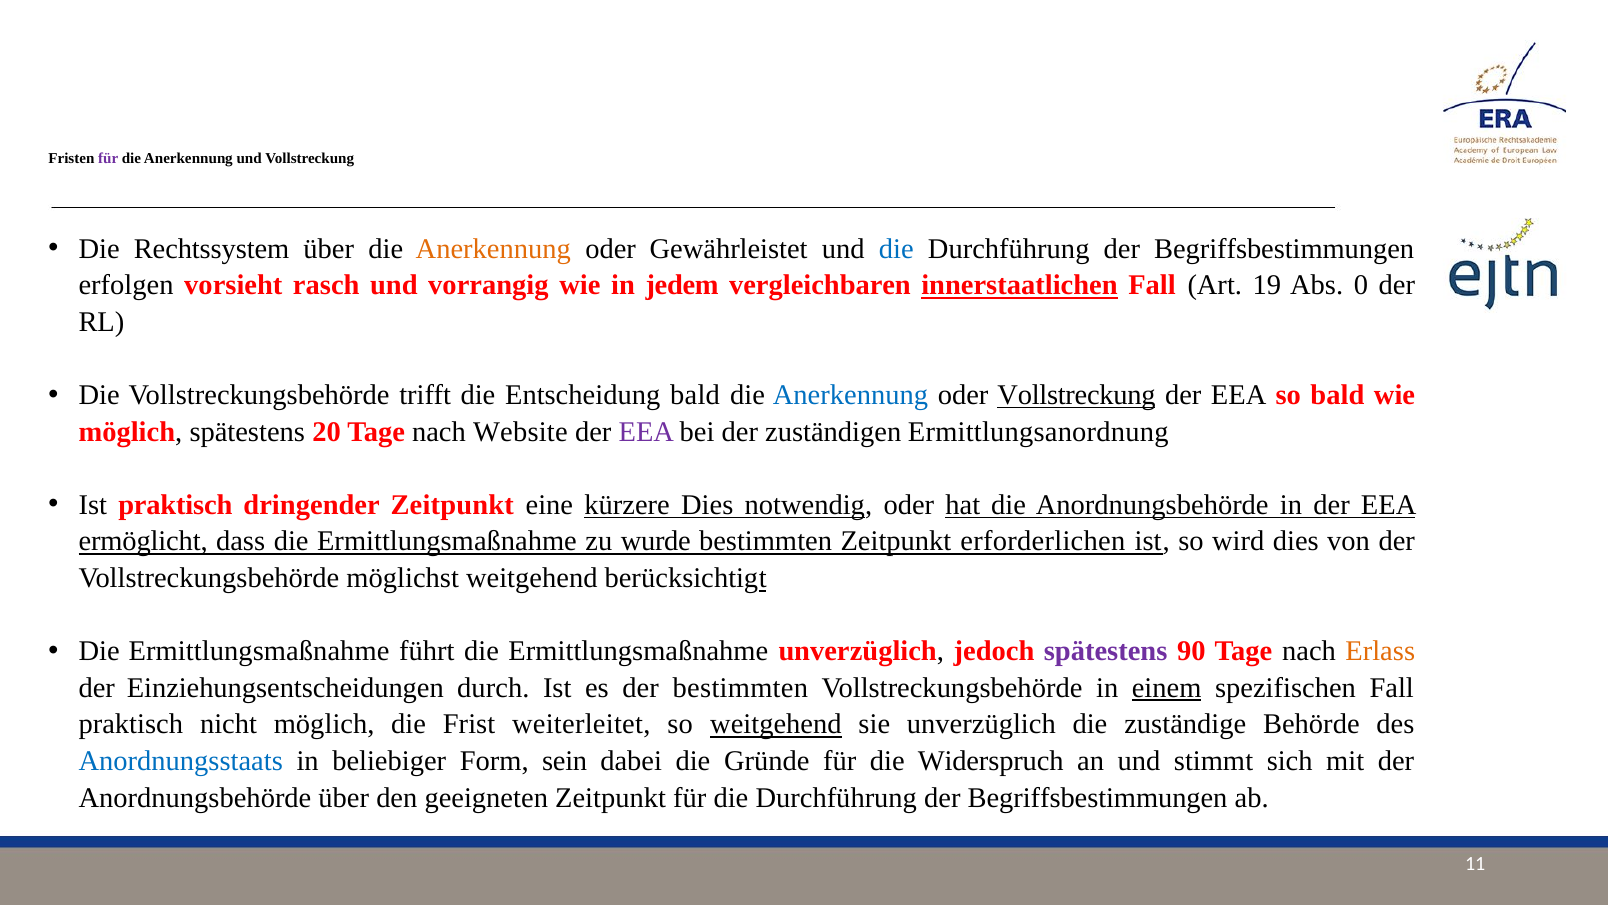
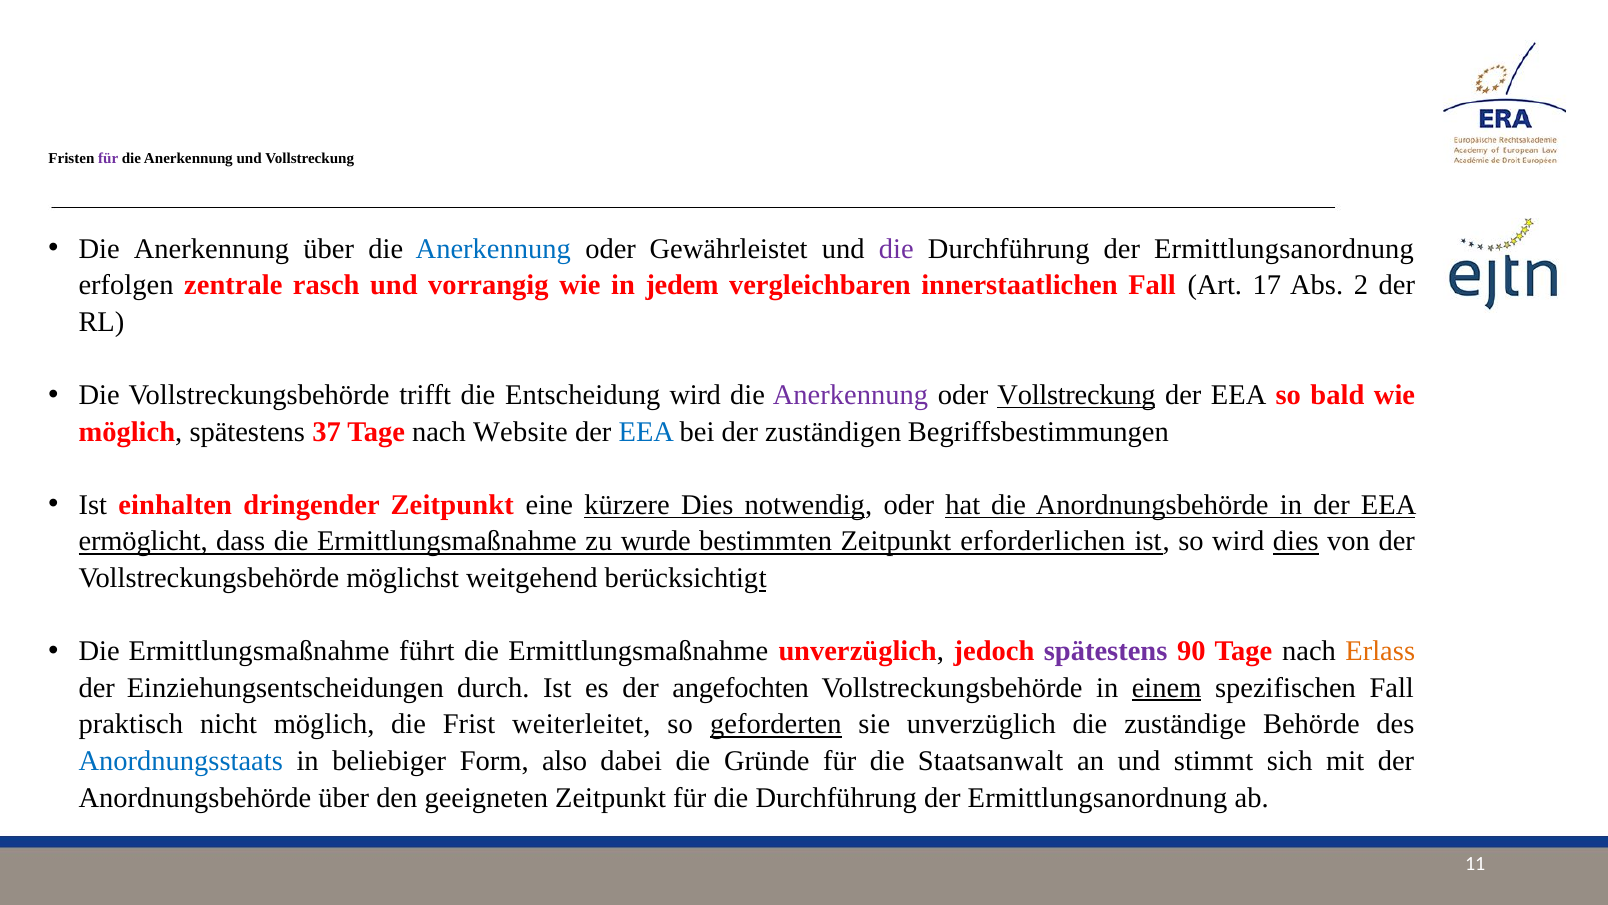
Rechtssystem: Rechtssystem -> Anerkennung (211, 249)
Anerkennung colour: orange -> blue (493, 249)
die colour: blue -> purple (896, 249)
Begriffsbestimmungen: Begriffsbestimmungen -> Ermittlungsanordnung (1284, 249)
vorsieht: vorsieht -> zentrale (233, 285)
innerstaatlichen underline: present -> none (1019, 285)
19: 19 -> 17 (1267, 285)
0: 0 -> 2 (1361, 285)
Entscheidung bald: bald -> wird (695, 395)
Anerkennung colour: blue -> purple (850, 395)
20: 20 -> 37 (327, 432)
EEA colour: purple -> blue (646, 432)
Ermittlungsanordnung: Ermittlungsanordnung -> Begriffsbestimmungen (1038, 432)
Ist praktisch: praktisch -> einhalten (175, 505)
dies underline: none -> present (1296, 541)
der bestimmten: bestimmten -> angefochten (741, 688)
so weitgehend: weitgehend -> geforderten (776, 724)
sein: sein -> also (565, 761)
Widerspruch: Widerspruch -> Staatsanwalt (991, 761)
Begriffsbestimmungen: Begriffsbestimmungen -> Ermittlungsanordnung (1097, 797)
